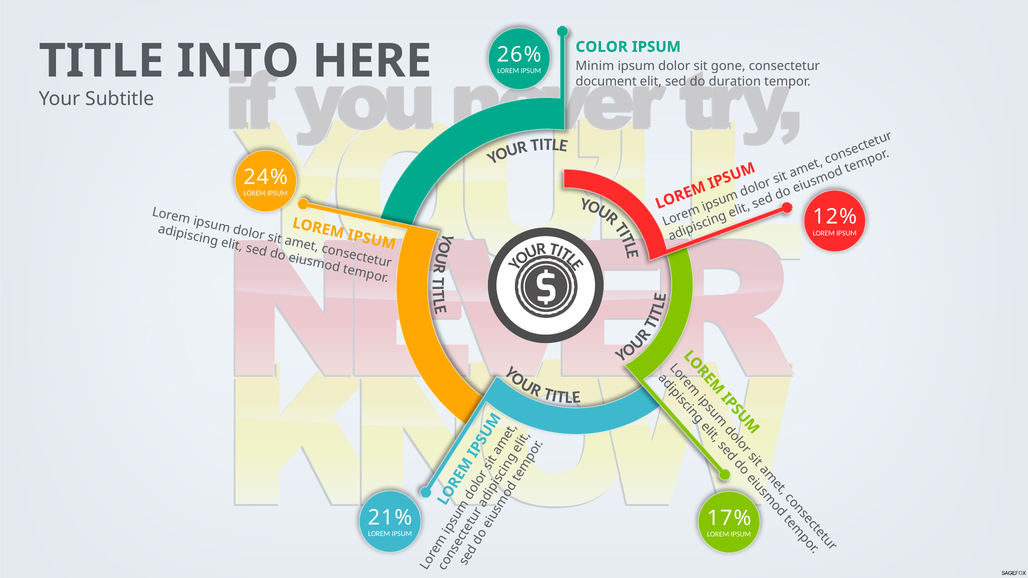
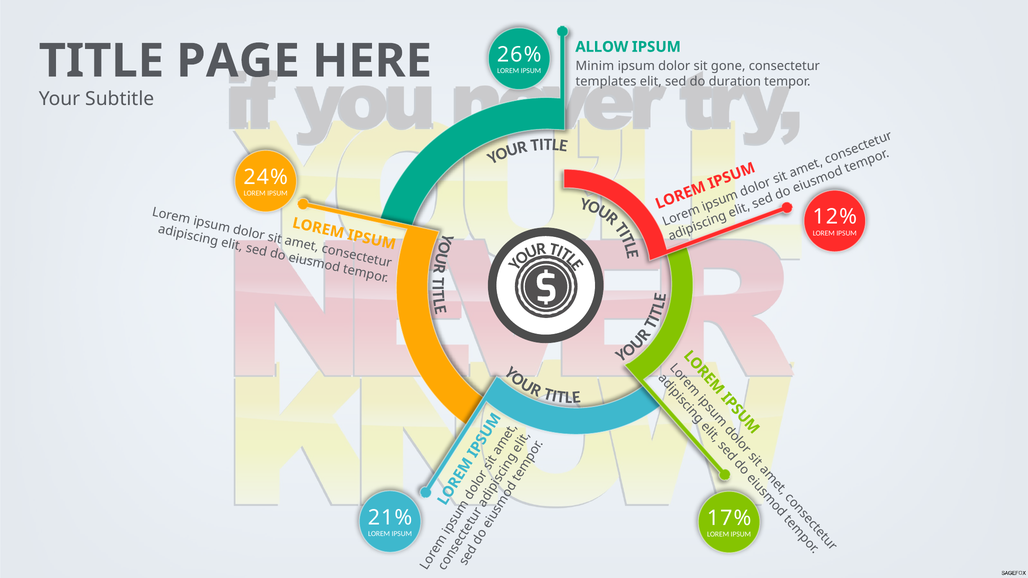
COLOR: COLOR -> ALLOW (602, 47)
INTO: INTO -> PAGE (238, 61)
document: document -> templates (606, 81)
